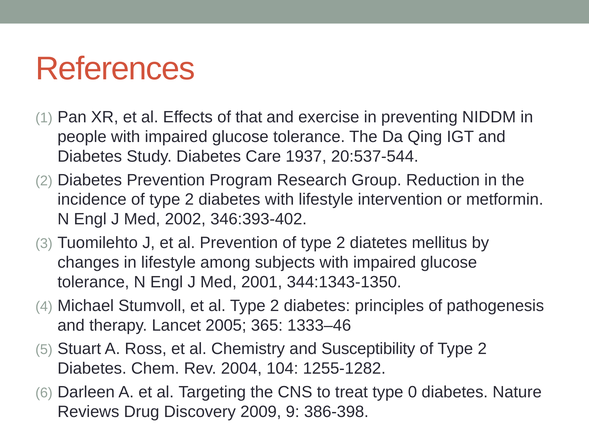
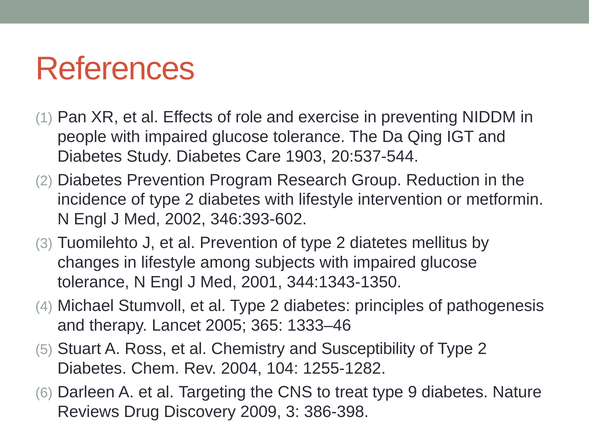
that: that -> role (249, 117)
1937: 1937 -> 1903 (306, 156)
346:393-402: 346:393-402 -> 346:393-602 (259, 219)
0: 0 -> 9 (412, 392)
2009 9: 9 -> 3 (293, 412)
